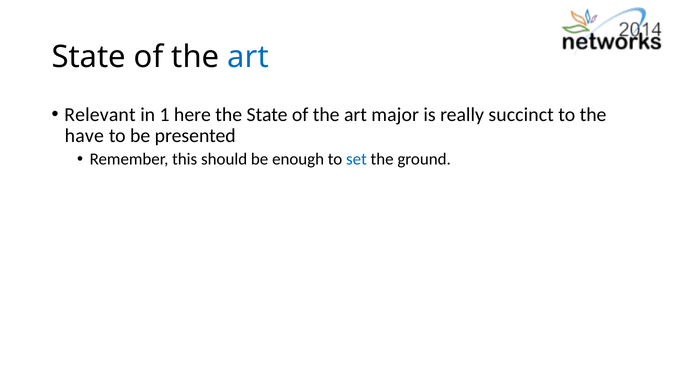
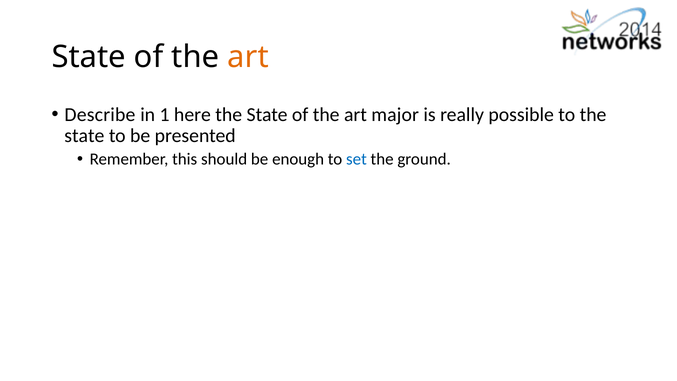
art colour: blue -> orange (248, 57)
Relevant: Relevant -> Describe (100, 114)
succinct: succinct -> possible (521, 114)
have: have -> state (84, 136)
